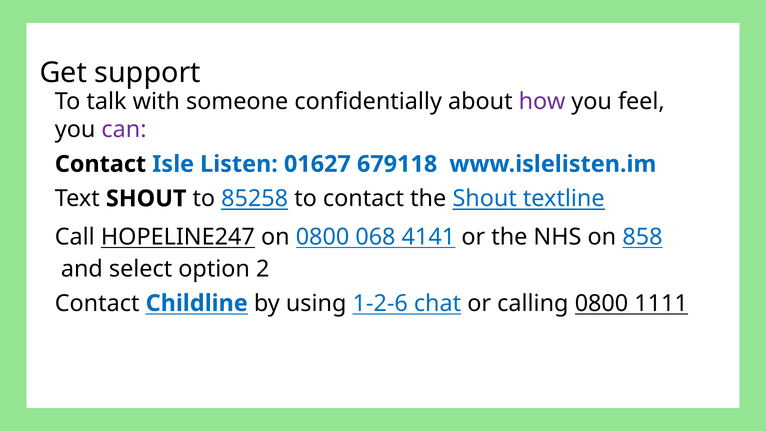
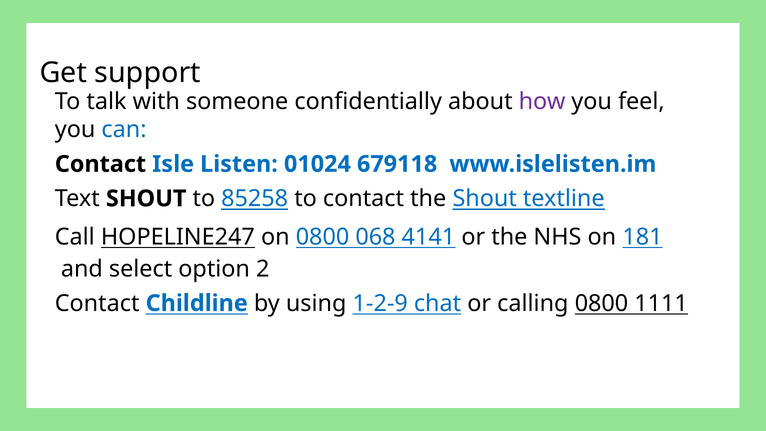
can colour: purple -> blue (124, 130)
01627: 01627 -> 01024 (317, 164)
858: 858 -> 181 (642, 237)
1-2-6: 1-2-6 -> 1-2-9 (380, 303)
